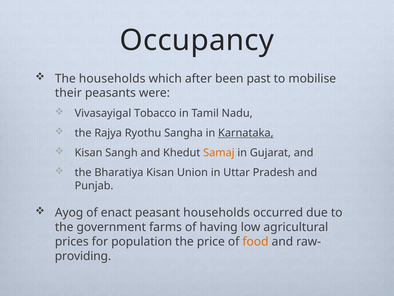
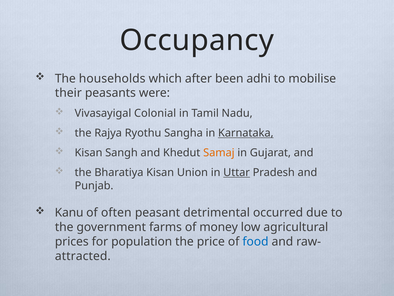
past: past -> adhi (259, 78)
Tobacco: Tobacco -> Colonial (155, 113)
Uttar underline: none -> present (237, 172)
Ayog: Ayog -> Kanu (69, 212)
enact: enact -> often (116, 212)
peasant households: households -> detrimental (217, 212)
having: having -> money (219, 227)
food colour: orange -> blue (255, 241)
providing: providing -> attracted (83, 256)
